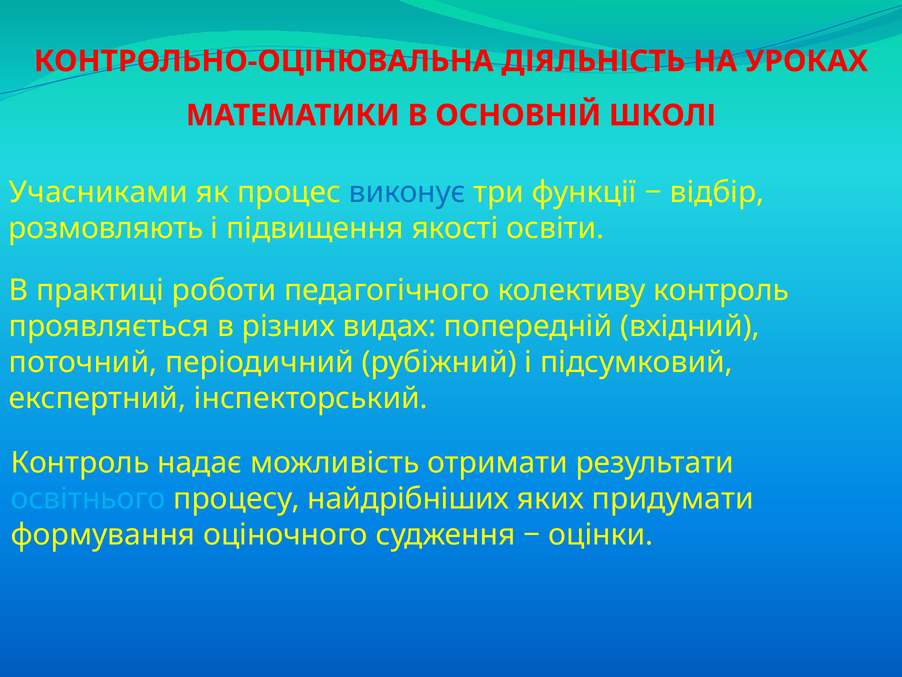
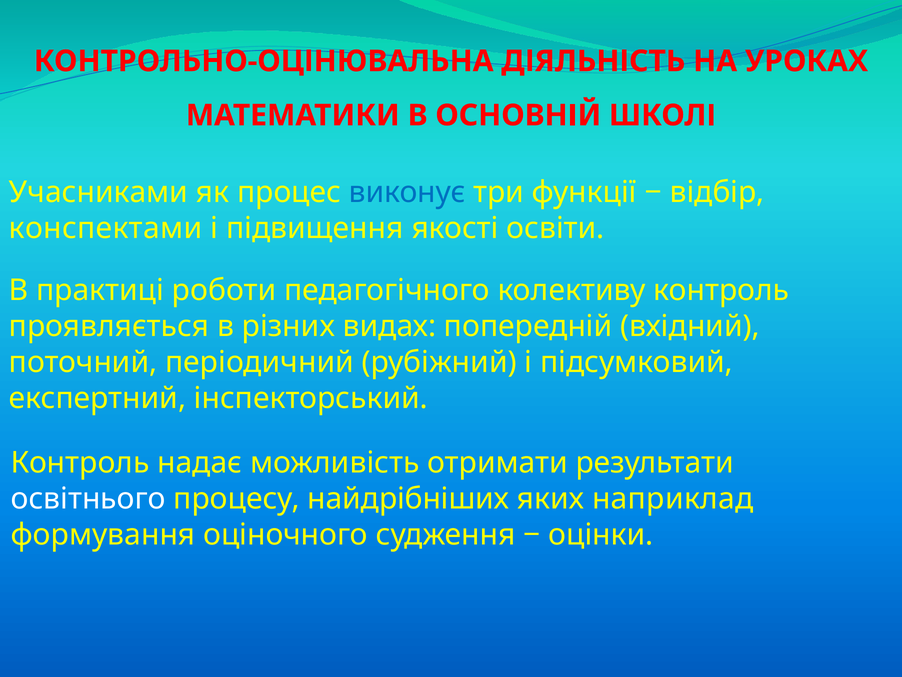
розмовляють: розмовляють -> конспектами (106, 228)
освітнього colour: light blue -> white (88, 498)
придумати: придумати -> наприклад (673, 498)
